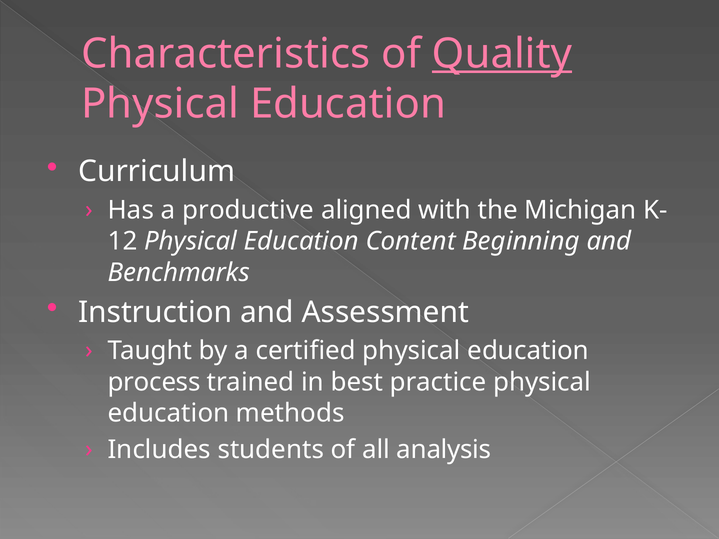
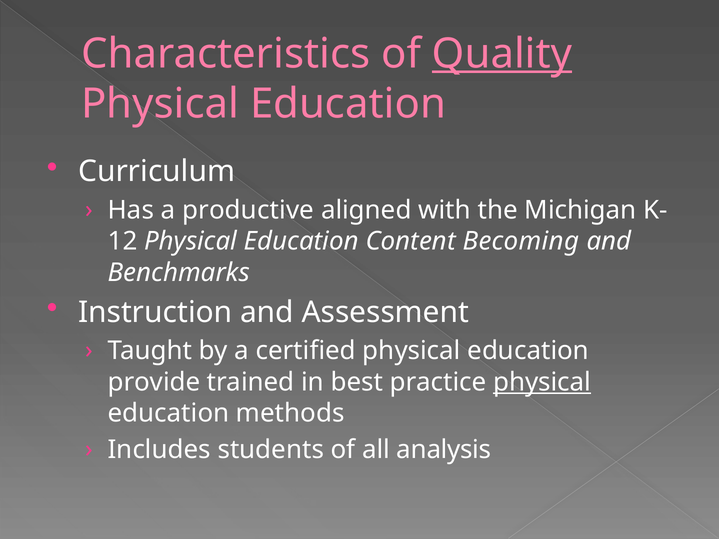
Beginning: Beginning -> Becoming (521, 241)
process: process -> provide (154, 382)
physical underline: none -> present (542, 382)
